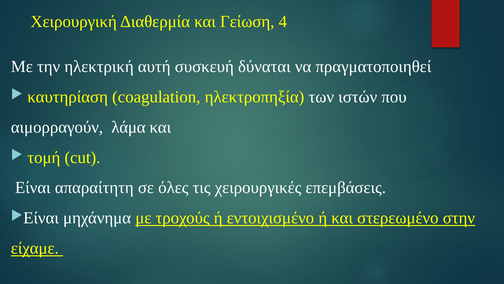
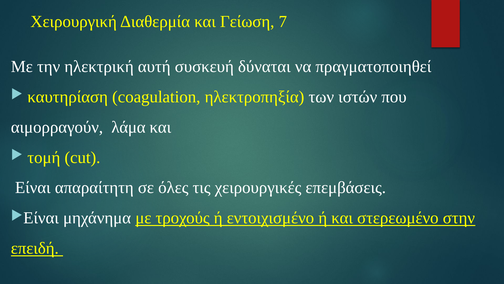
4: 4 -> 7 (283, 21)
είχαμε: είχαμε -> επειδή (35, 248)
